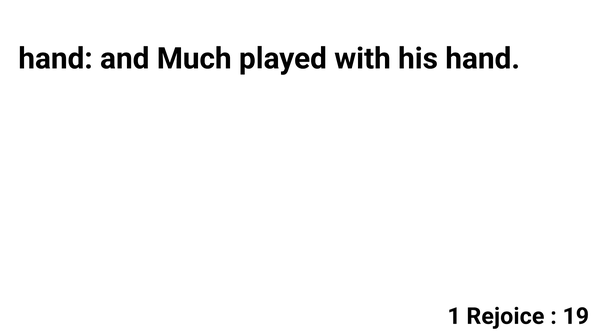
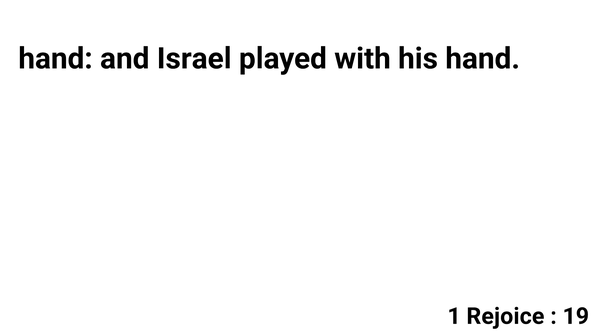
Much: Much -> Israel (194, 59)
